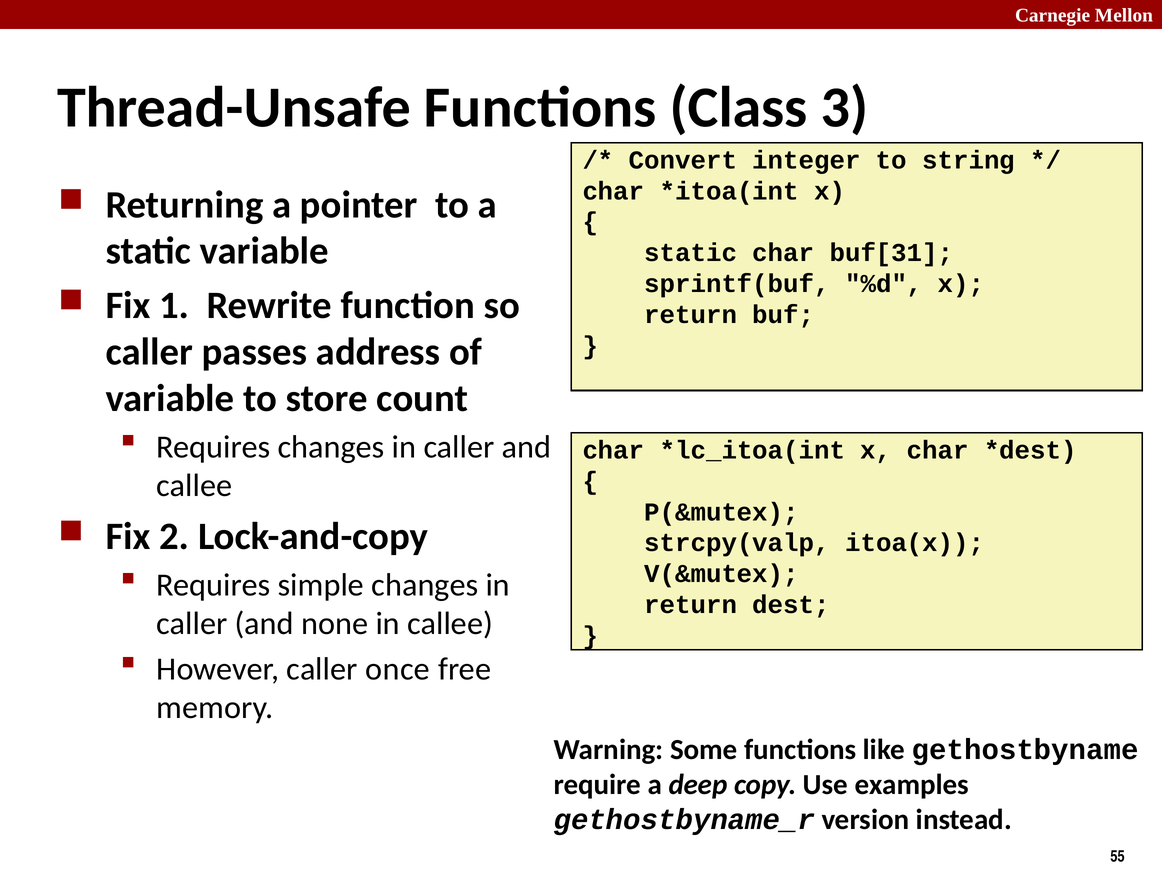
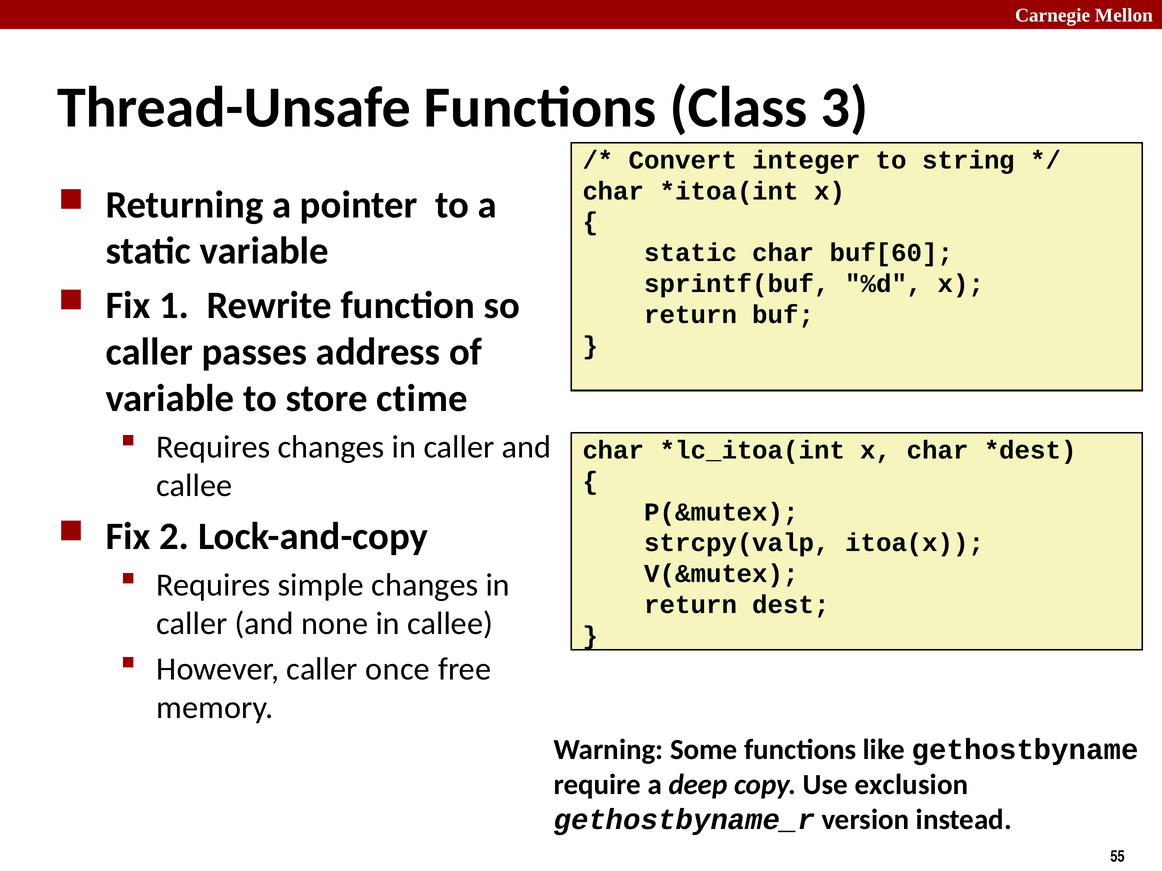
buf[31: buf[31 -> buf[60 (891, 253)
count: count -> ctime (422, 399)
examples: examples -> exclusion (911, 785)
